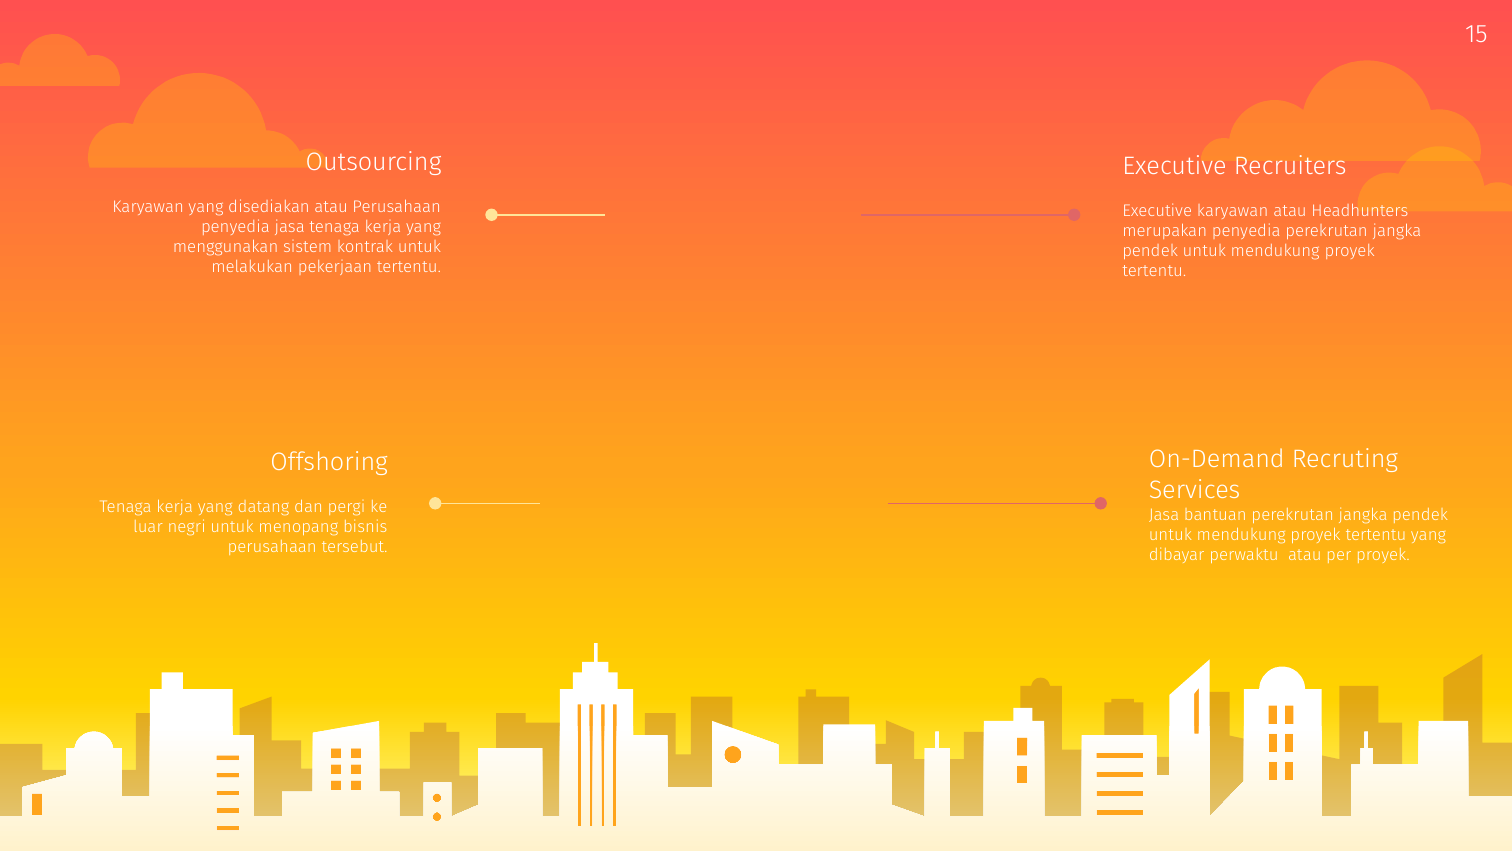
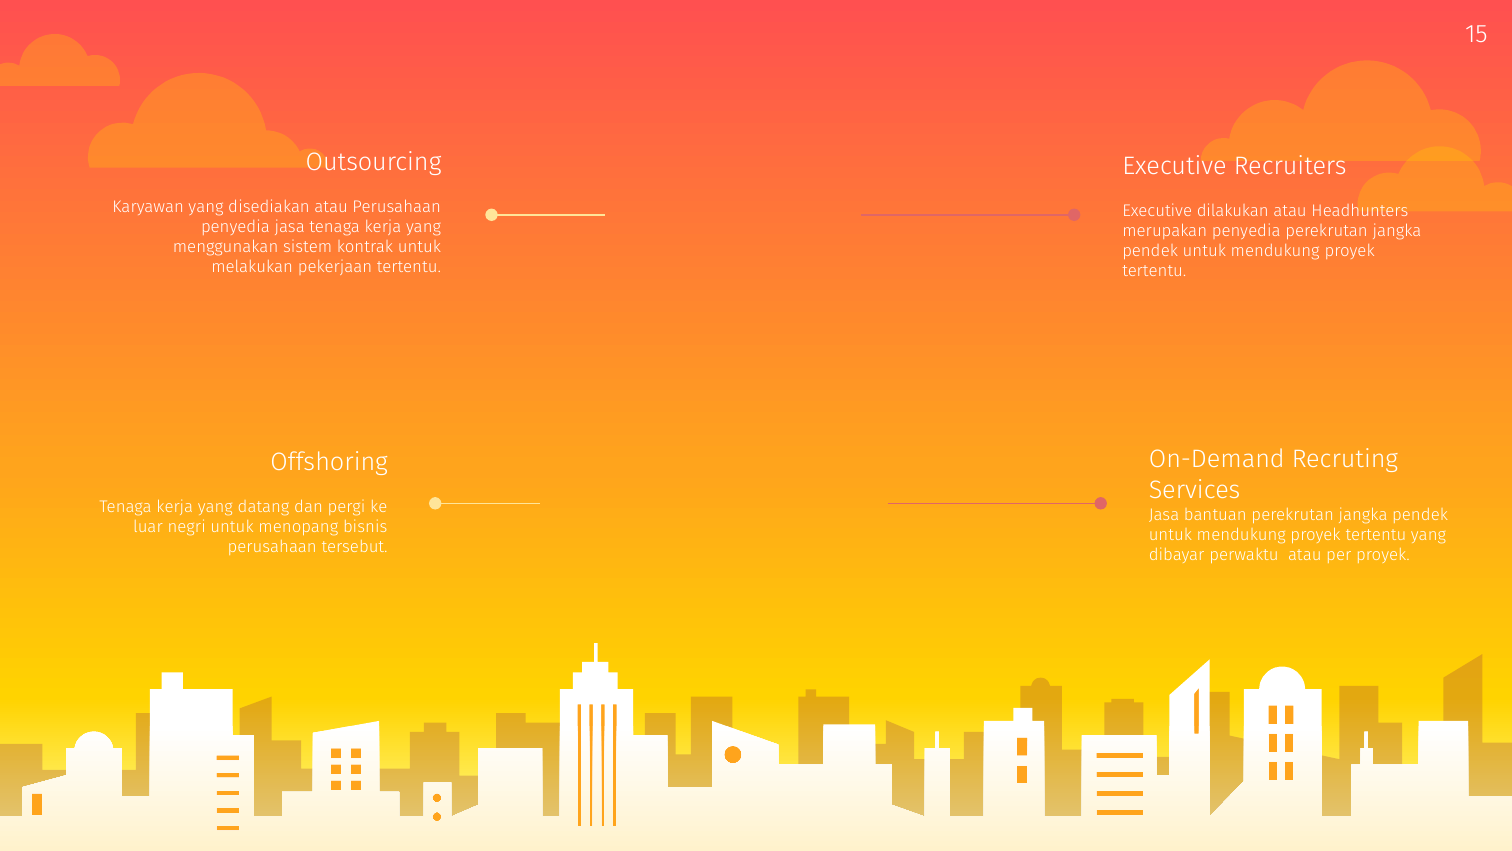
Executive karyawan: karyawan -> dilakukan (1233, 211)
